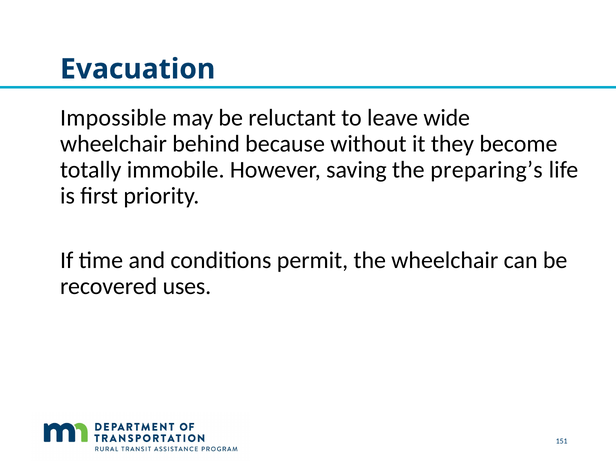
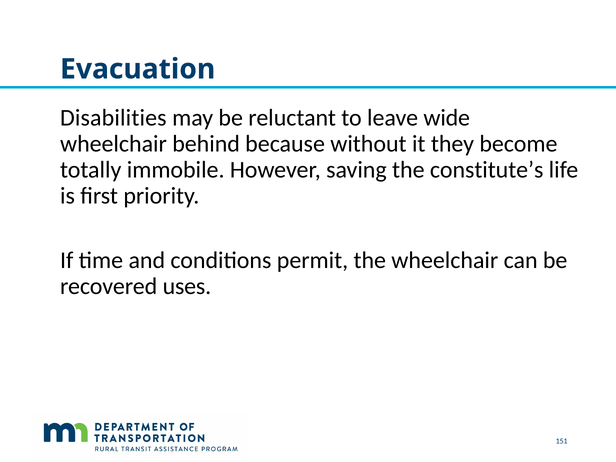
Impossible: Impossible -> Disabilities (113, 118)
preparing’s: preparing’s -> constitute’s (487, 170)
